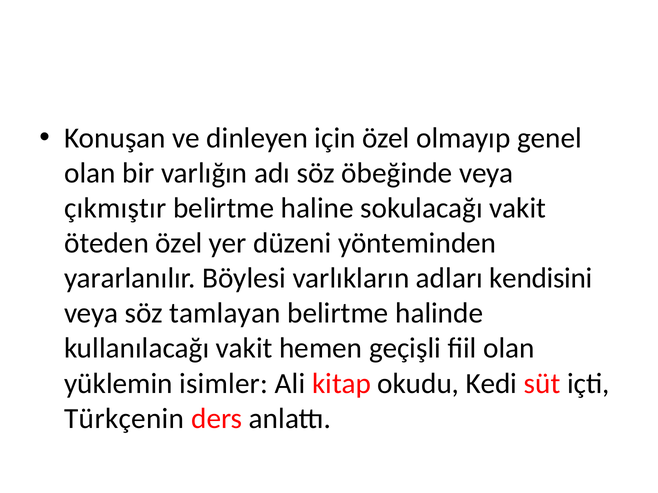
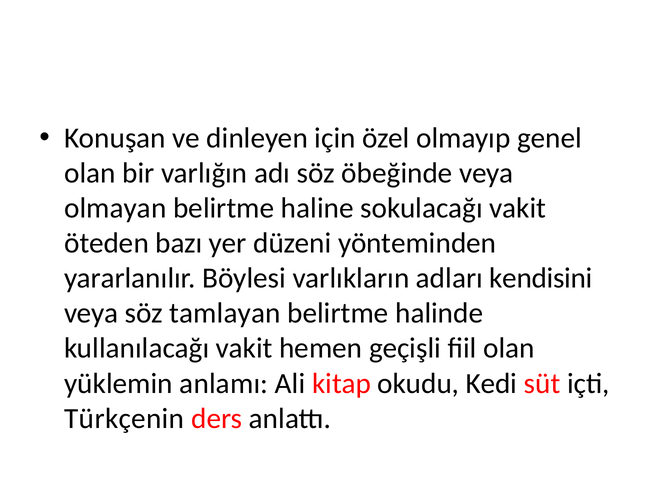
çıkmıştır: çıkmıştır -> olmayan (115, 208)
öteden özel: özel -> bazı (179, 243)
isimler: isimler -> anlamı (224, 384)
